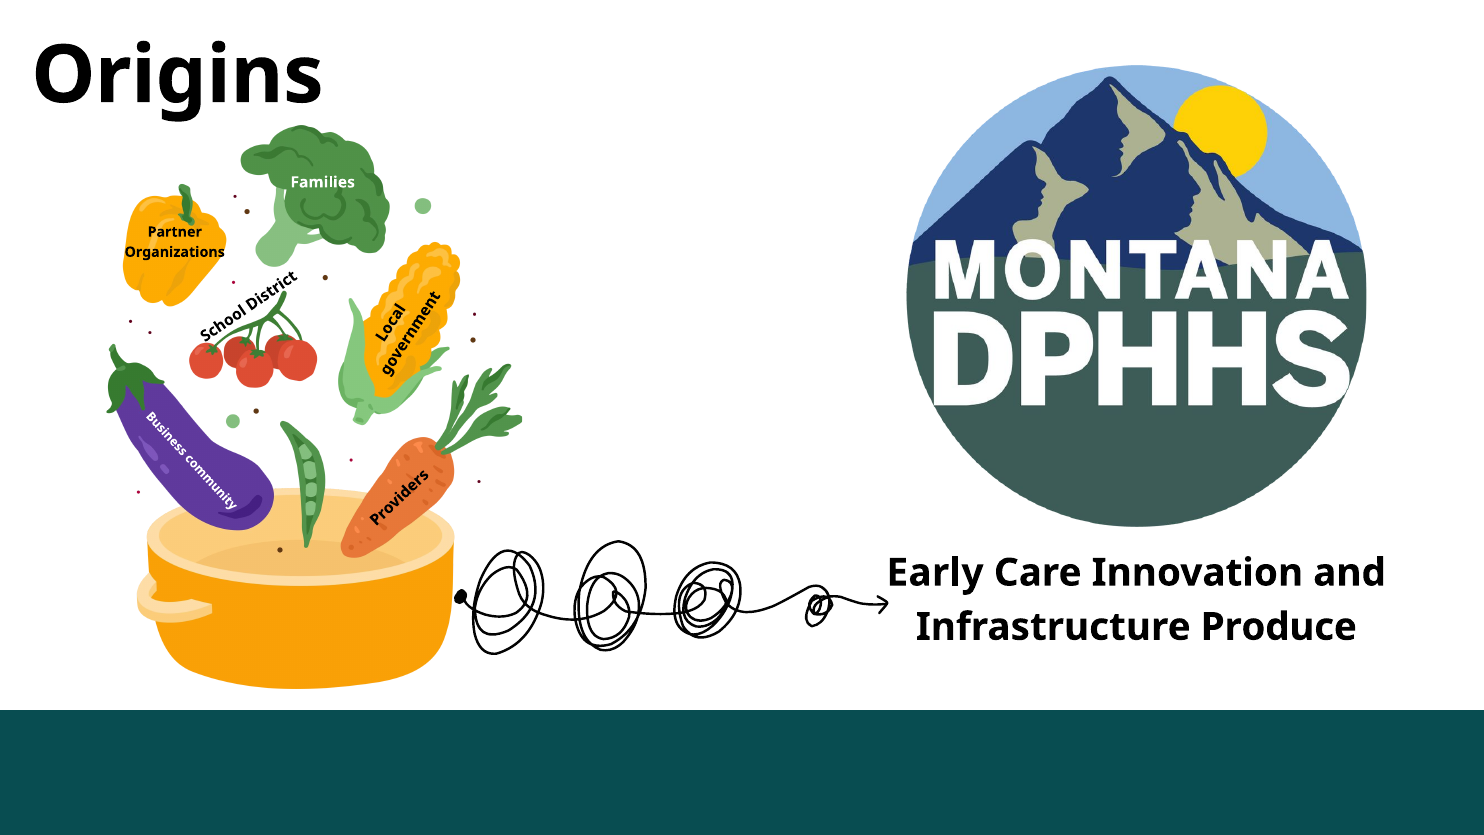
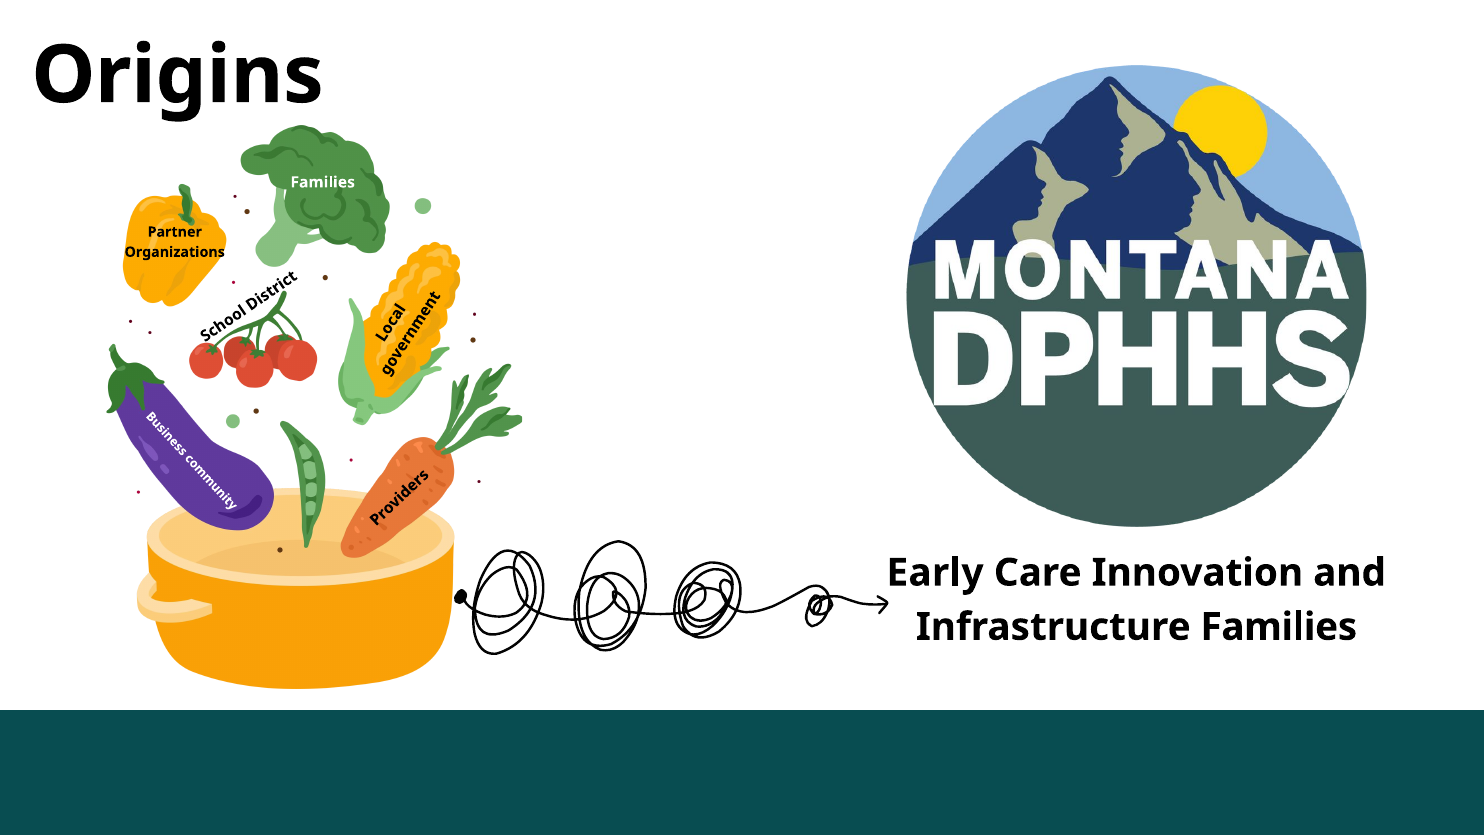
Infrastructure Produce: Produce -> Families (1279, 627)
